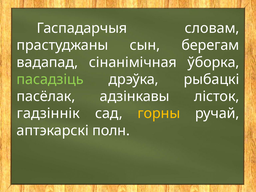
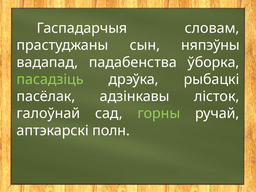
берегам: берегам -> няпэўны (210, 45)
сінанімічная: сінанімічная -> падабенства (133, 62)
гадзіннік: гадзіннік -> галоўнай (48, 114)
горны colour: yellow -> light green (159, 114)
